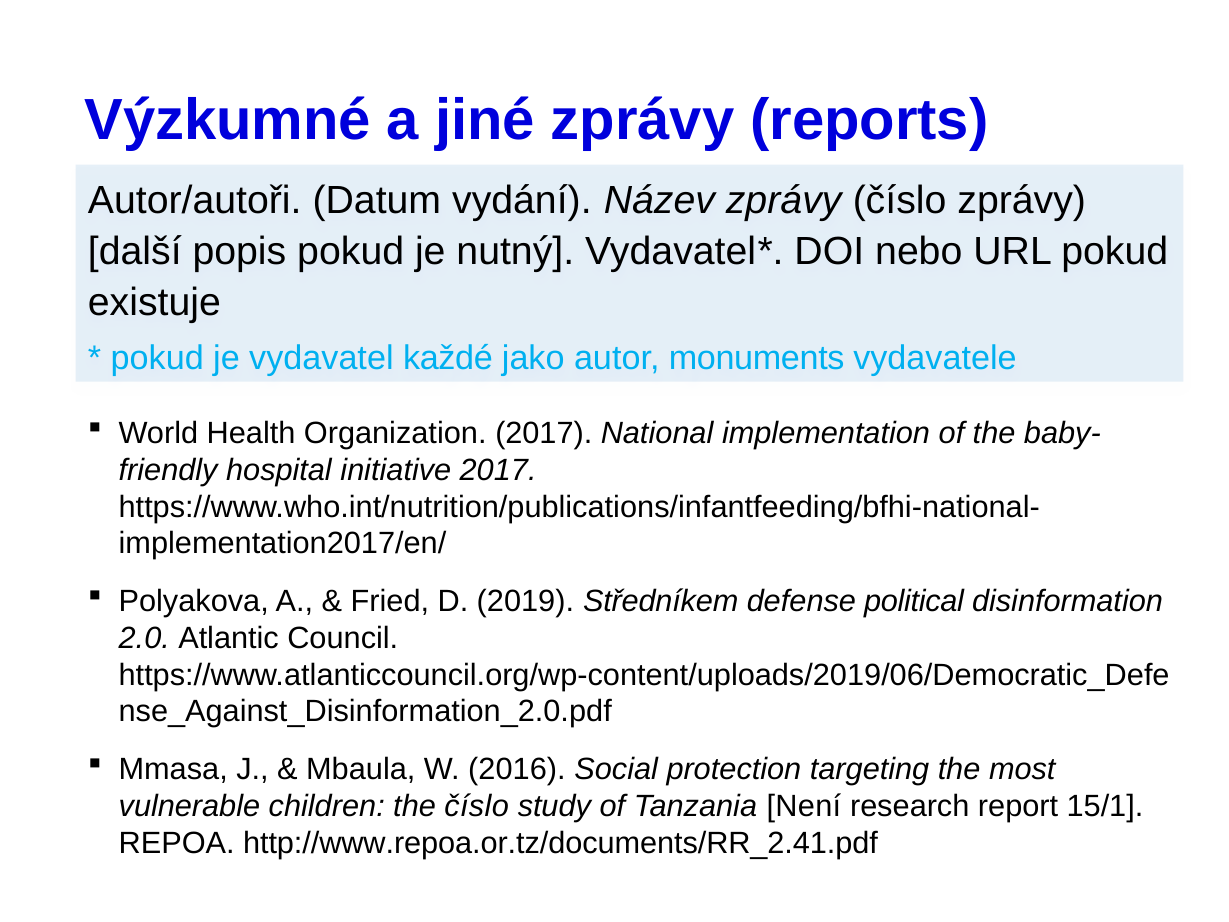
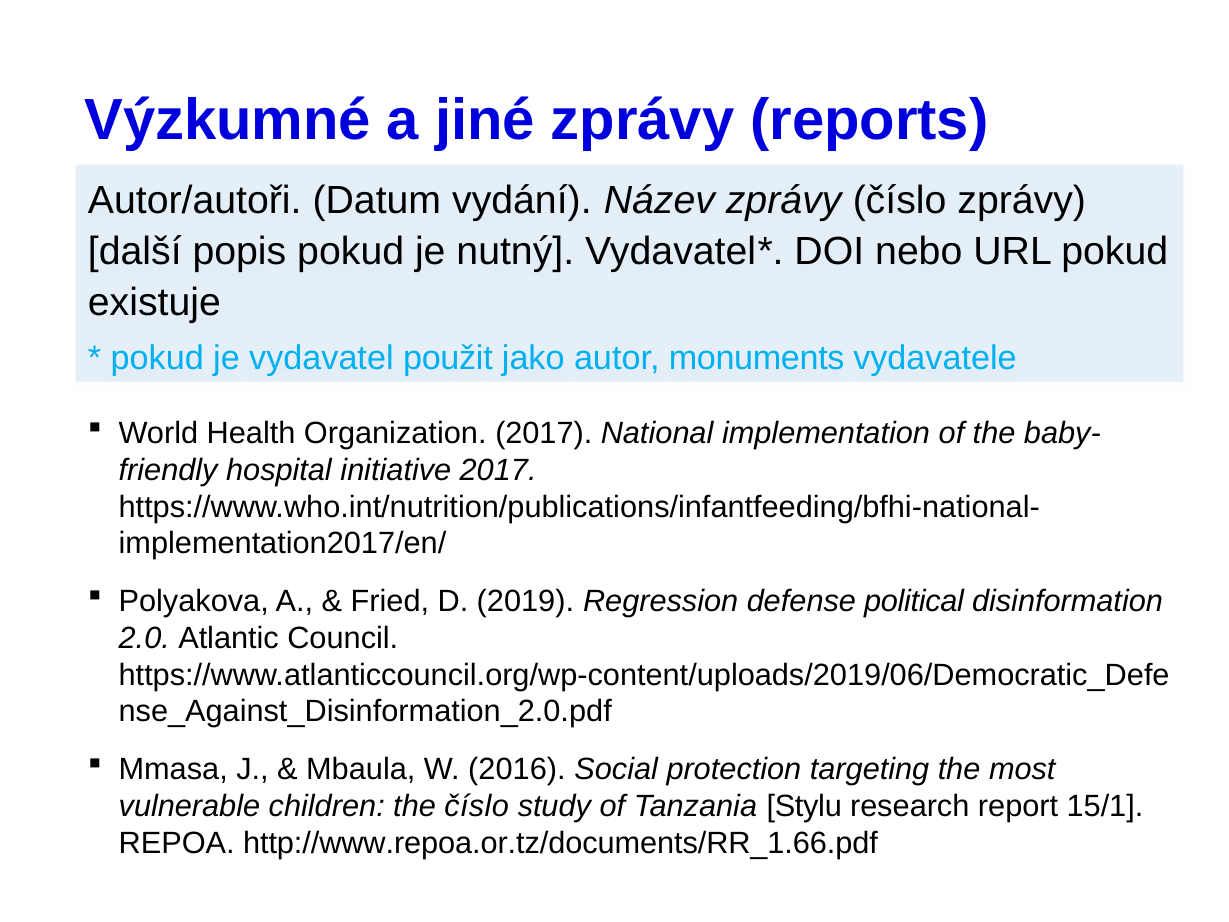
každé: každé -> použit (448, 358)
Středníkem: Středníkem -> Regression (661, 601)
Není: Není -> Stylu (804, 806)
http://www.repoa.or.tz/documents/RR_2.41.pdf: http://www.repoa.or.tz/documents/RR_2.41.pdf -> http://www.repoa.or.tz/documents/RR_1.66.pdf (560, 843)
